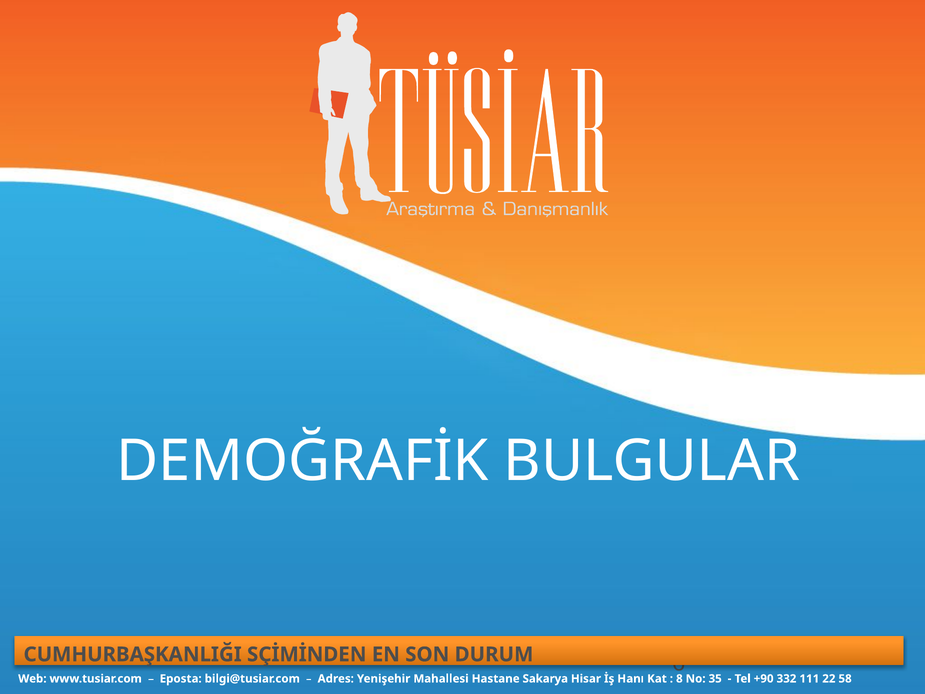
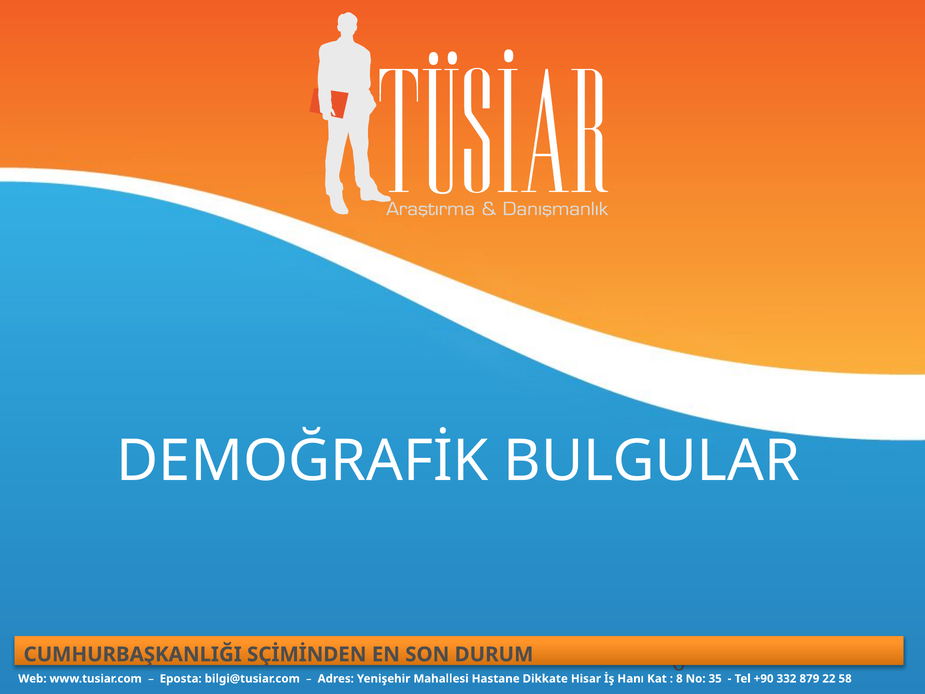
Sakarya: Sakarya -> Dikkate (545, 678)
111: 111 -> 879 (809, 678)
